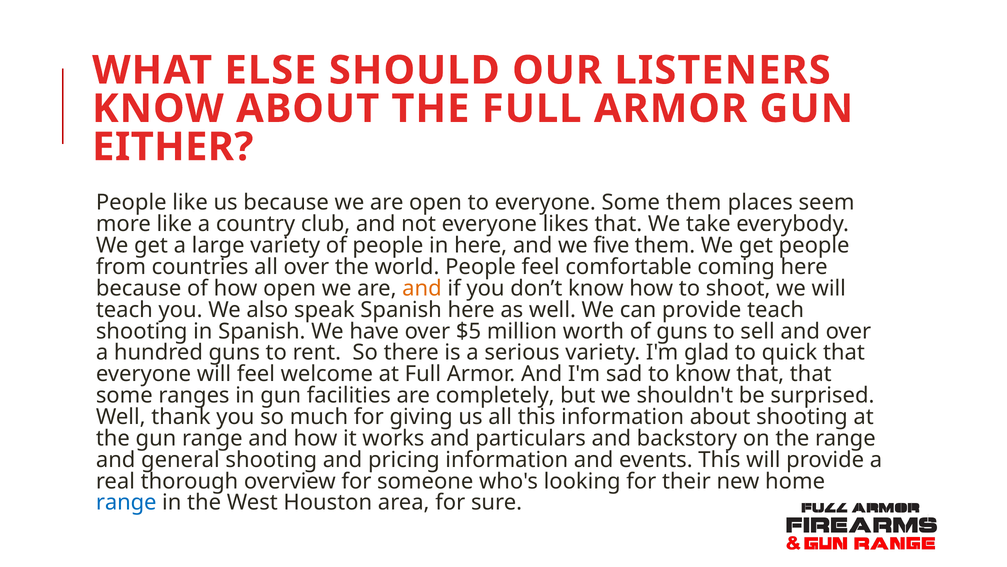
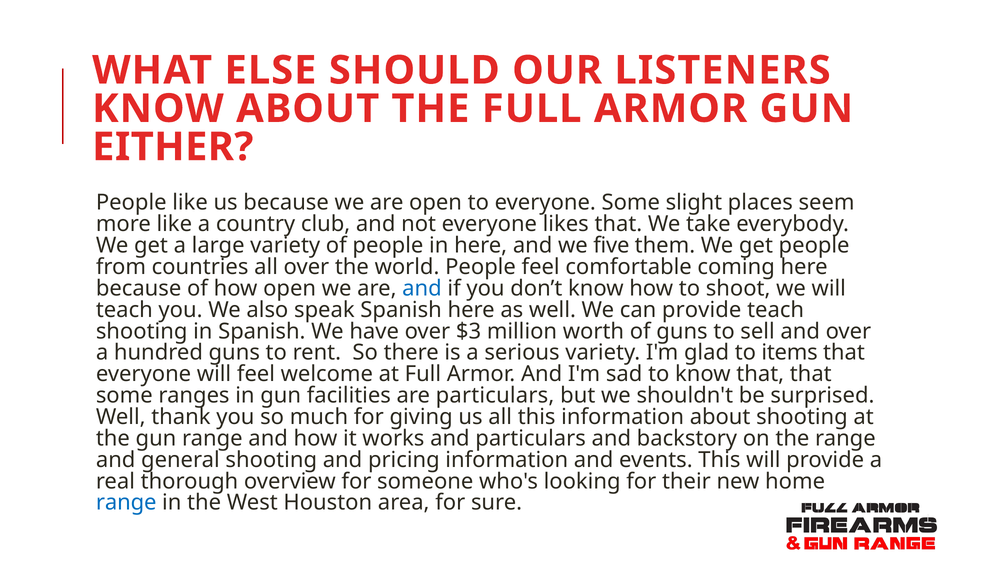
Some them: them -> slight (694, 202)
and colour: orange -> blue (422, 288)
$5: $5 -> $3 (469, 331)
quick: quick -> items (790, 352)
are completely: completely -> particulars (495, 395)
